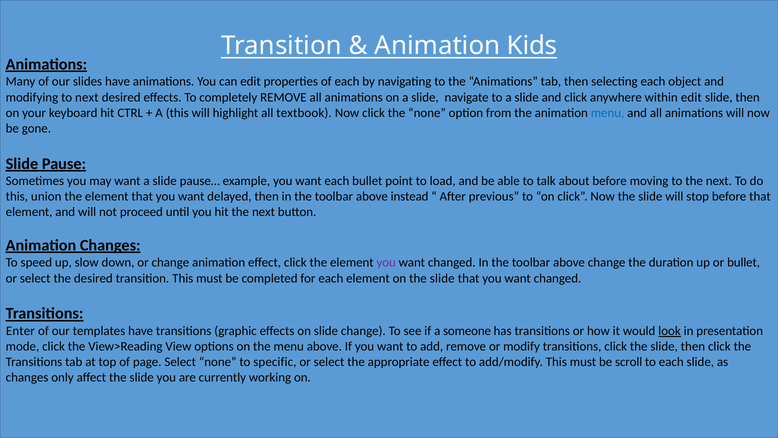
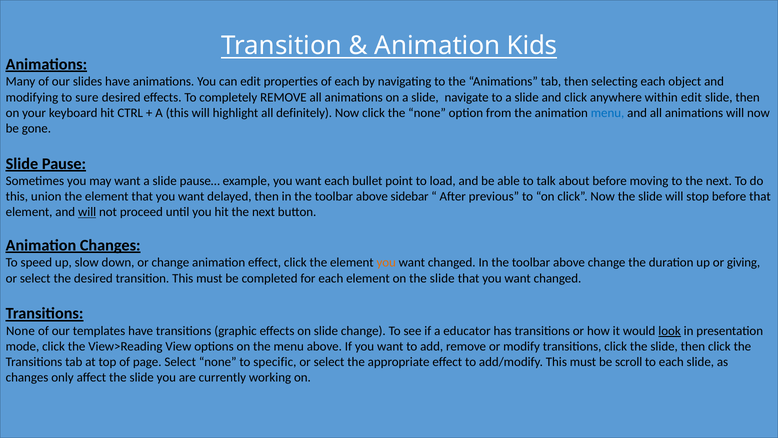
to next: next -> sure (87, 97)
textbook: textbook -> definitely (304, 113)
instead: instead -> sidebar (410, 196)
will underline: none -> present (87, 212)
you colour: purple -> orange (386, 262)
or bullet: bullet -> giving (744, 262)
Enter: Enter -> None (20, 331)
someone: someone -> educator (467, 331)
